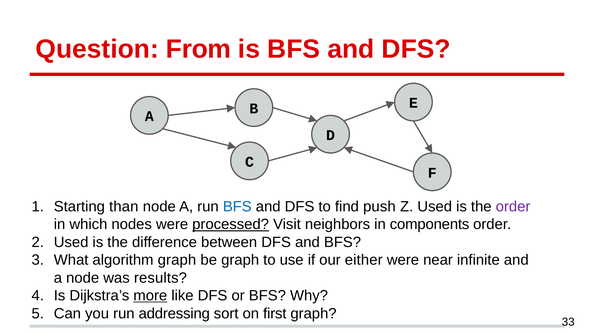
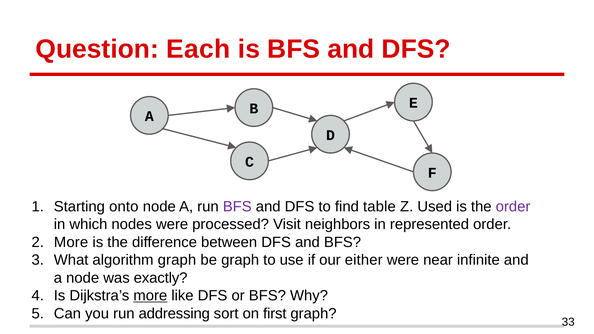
From: From -> Each (198, 49)
than: than -> onto (124, 207)
BFS colour: blue -> purple (237, 207)
push: push -> table (379, 207)
processed underline: present -> none (231, 224)
components: components -> represented (429, 224)
Used: Used -> More (71, 242)
results: results -> exactly (161, 278)
